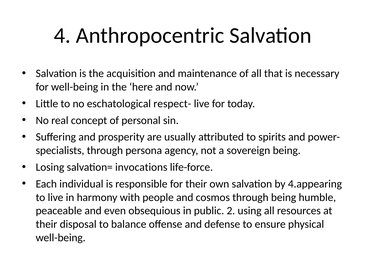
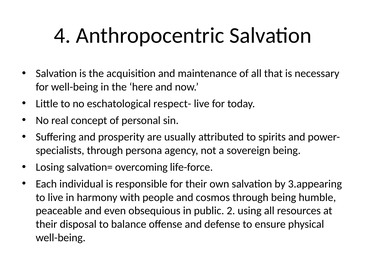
invocations: invocations -> overcoming (141, 167)
4.appearing: 4.appearing -> 3.appearing (315, 184)
